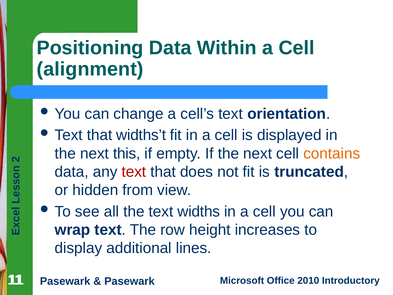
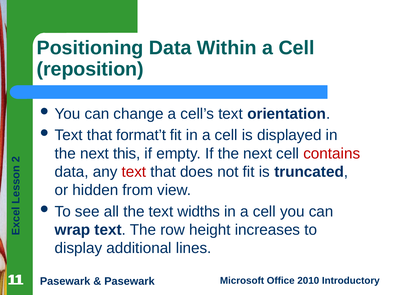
alignment: alignment -> reposition (90, 69)
widths’t: widths’t -> format’t (141, 135)
contains colour: orange -> red (332, 153)
